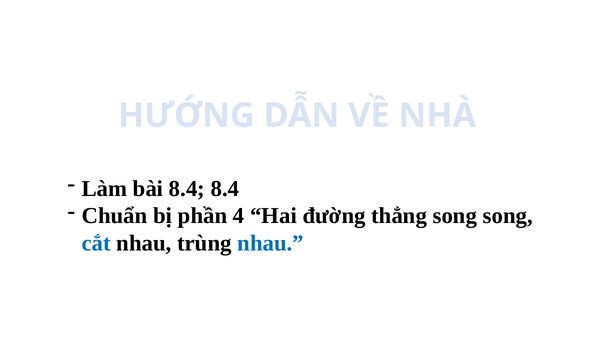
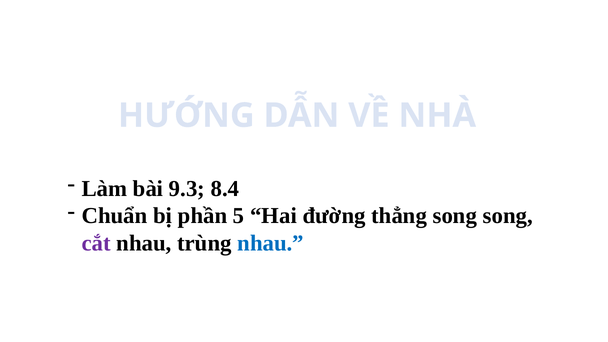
bài 8.4: 8.4 -> 9.3 (187, 189)
4: 4 -> 5 (239, 216)
cắt colour: blue -> purple (96, 243)
